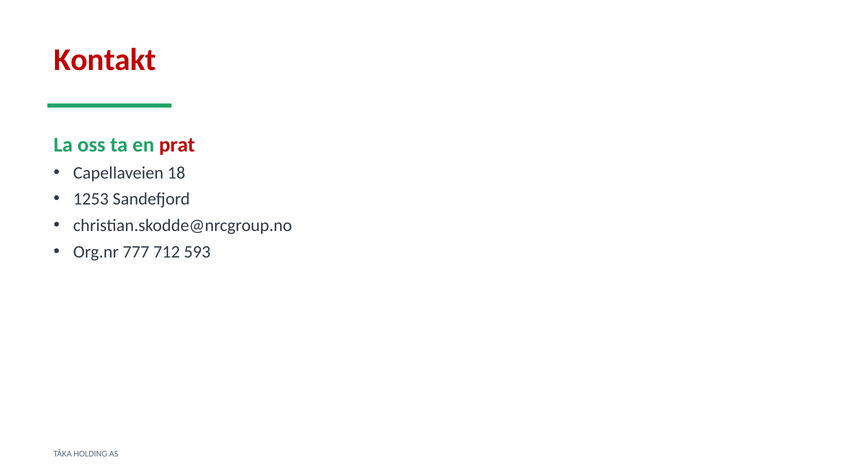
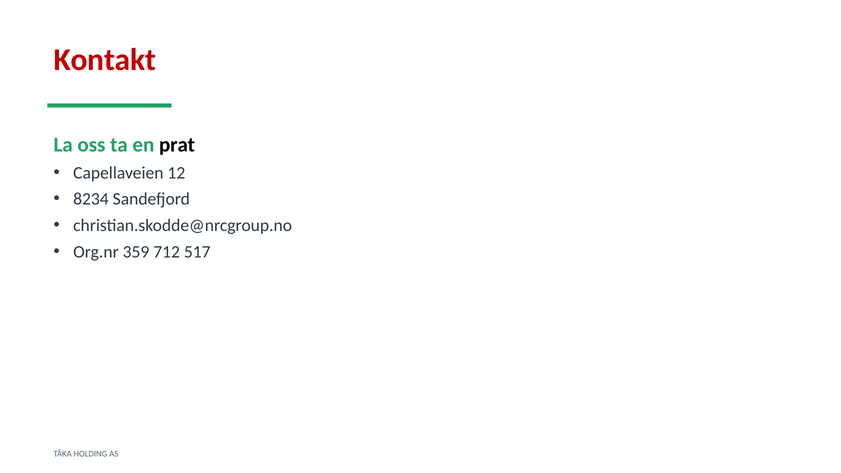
prat colour: red -> black (177, 145)
18: 18 -> 12 (176, 173)
1253: 1253 -> 8234 (91, 199)
777: 777 -> 359 (136, 252)
593: 593 -> 517 (197, 252)
